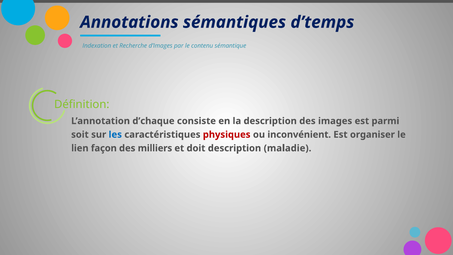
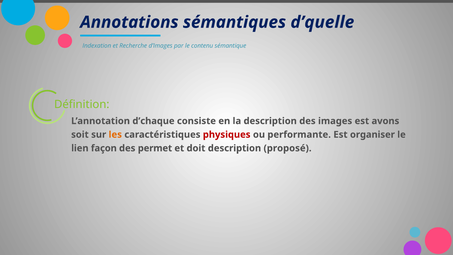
d’temps: d’temps -> d’quelle (322, 22)
parmi: parmi -> avons (385, 121)
les colour: blue -> orange (115, 134)
inconvénient: inconvénient -> performante (299, 134)
milliers: milliers -> permet (155, 148)
maladie: maladie -> proposé (288, 148)
